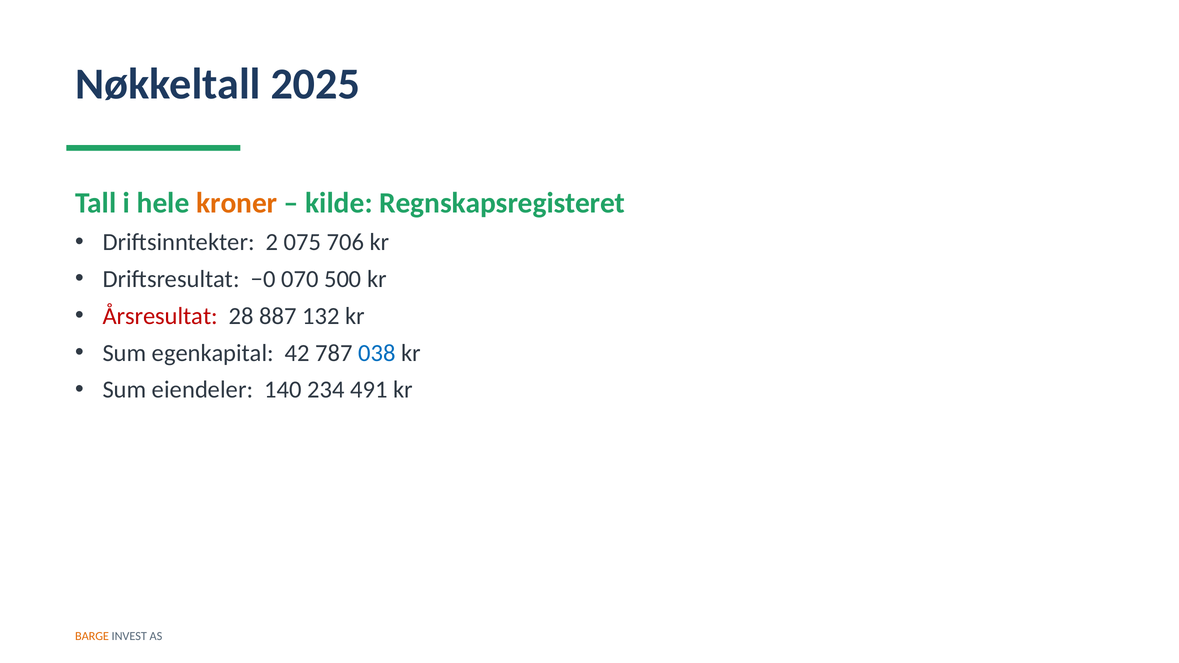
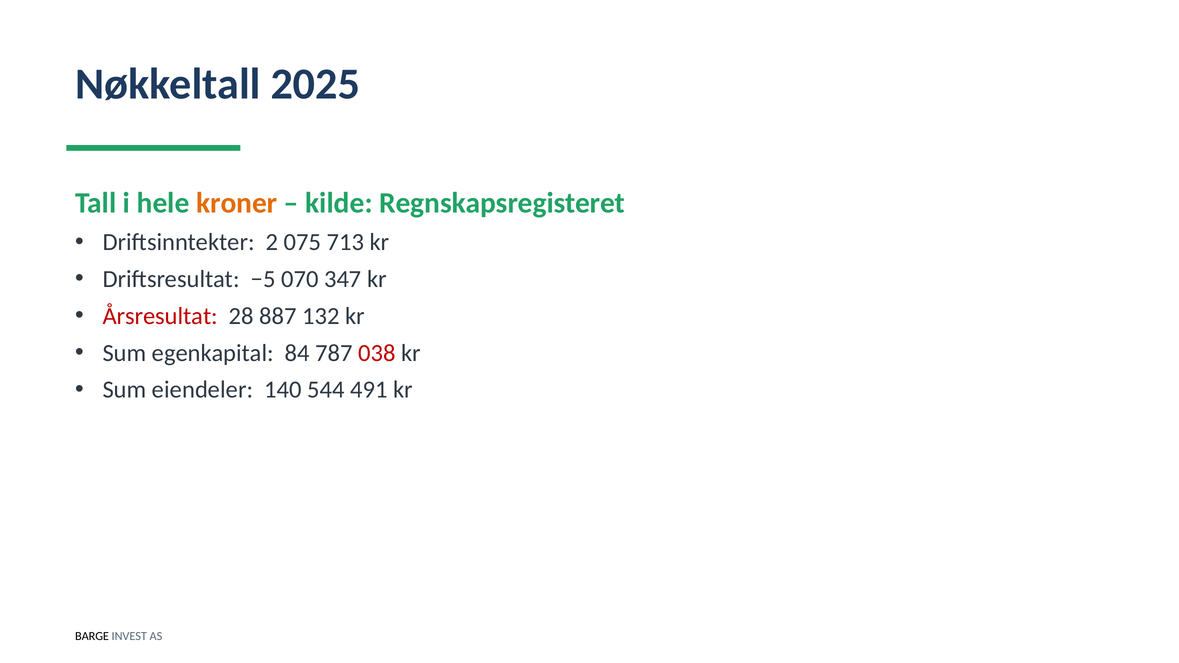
706: 706 -> 713 (345, 242)
−0: −0 -> −5 (263, 279)
500: 500 -> 347 (343, 279)
42: 42 -> 84 (297, 353)
038 colour: blue -> red (377, 353)
234: 234 -> 544 (326, 390)
BARGE colour: orange -> black (92, 636)
